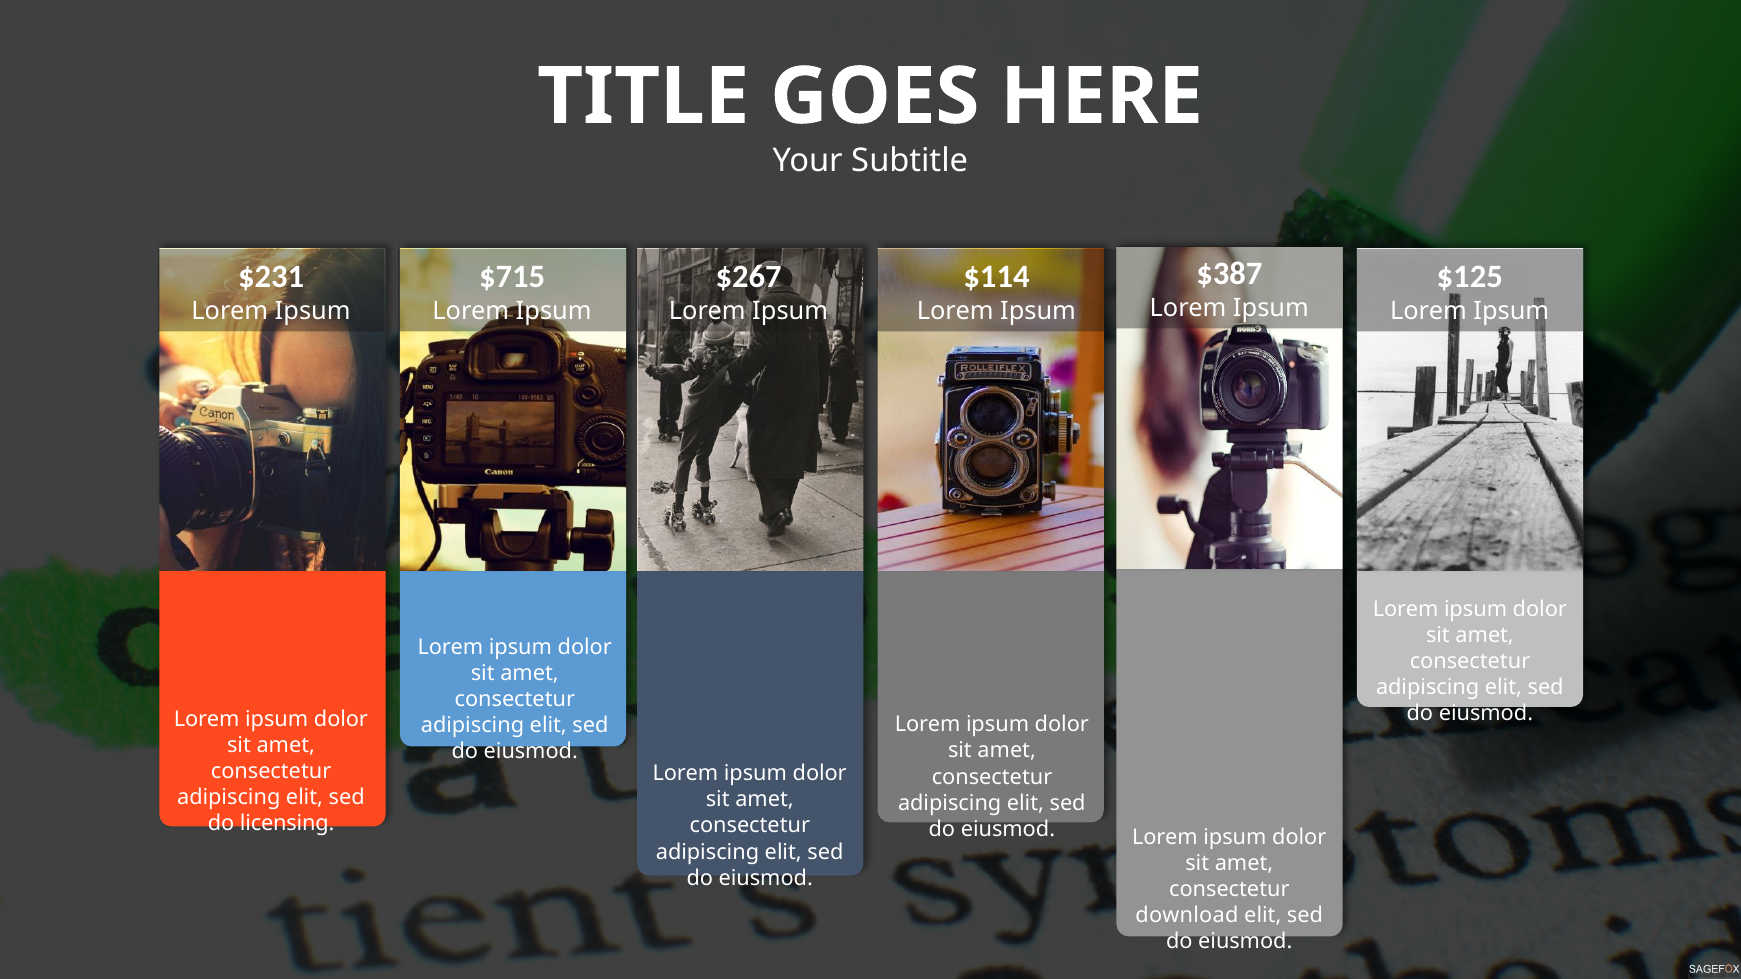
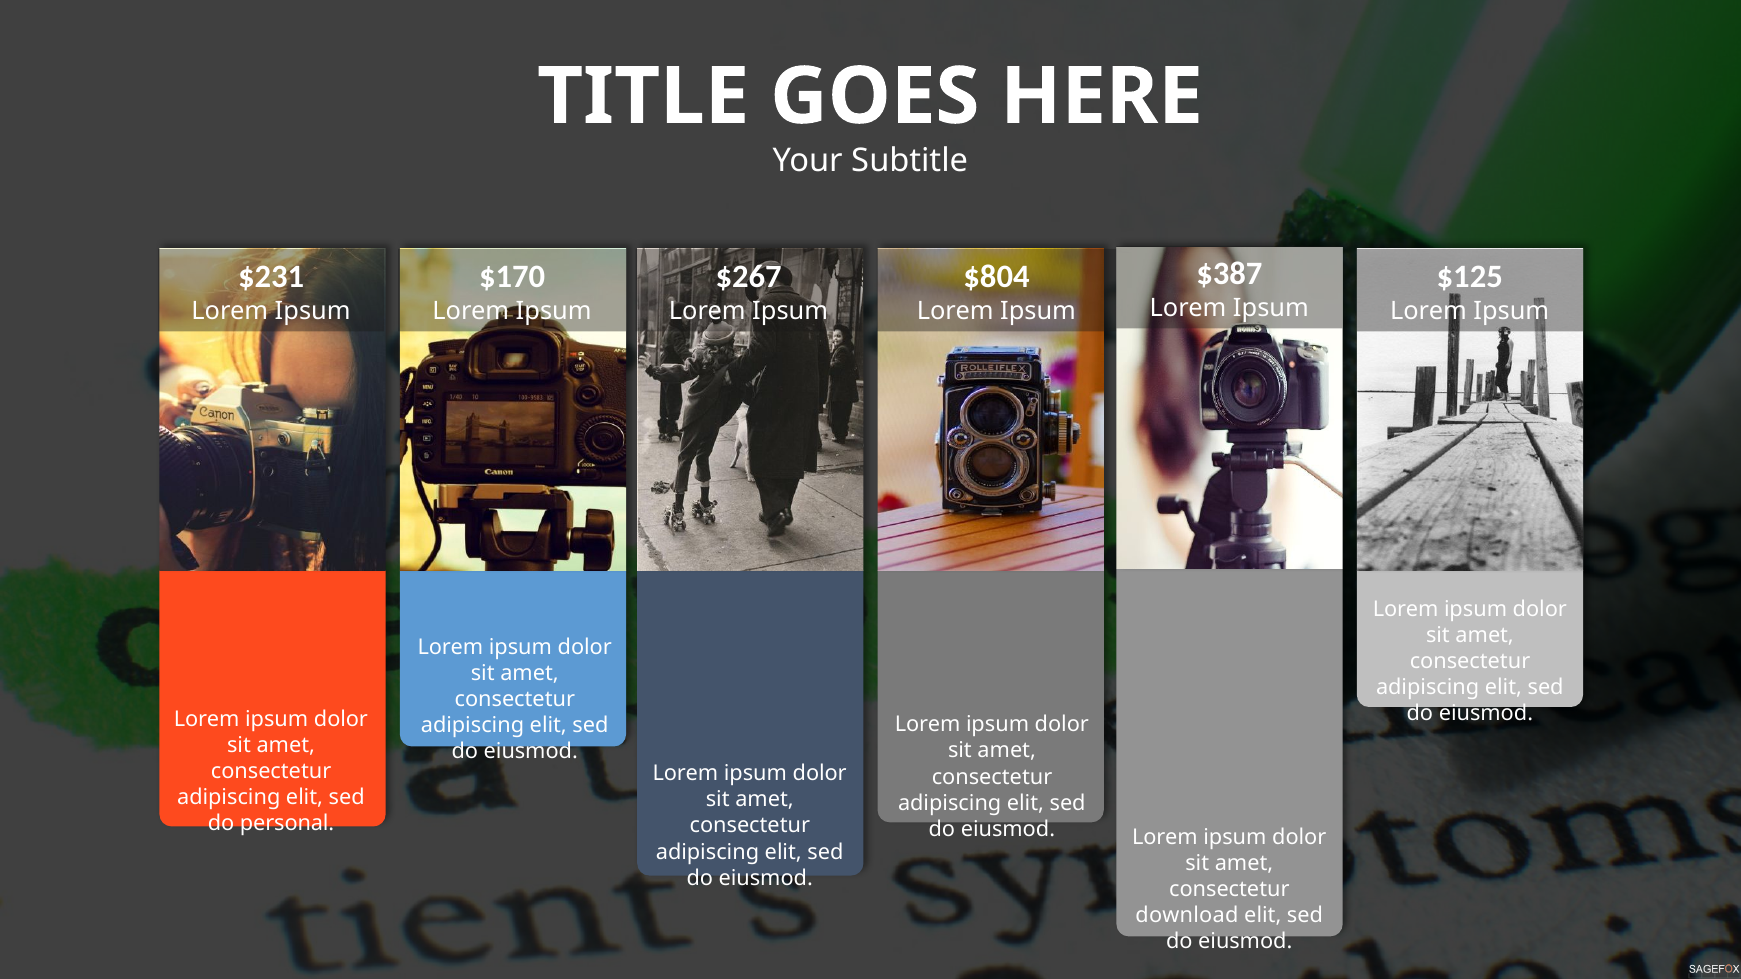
$715: $715 -> $170 (512, 277)
$114: $114 -> $804 (997, 277)
licensing: licensing -> personal (287, 824)
